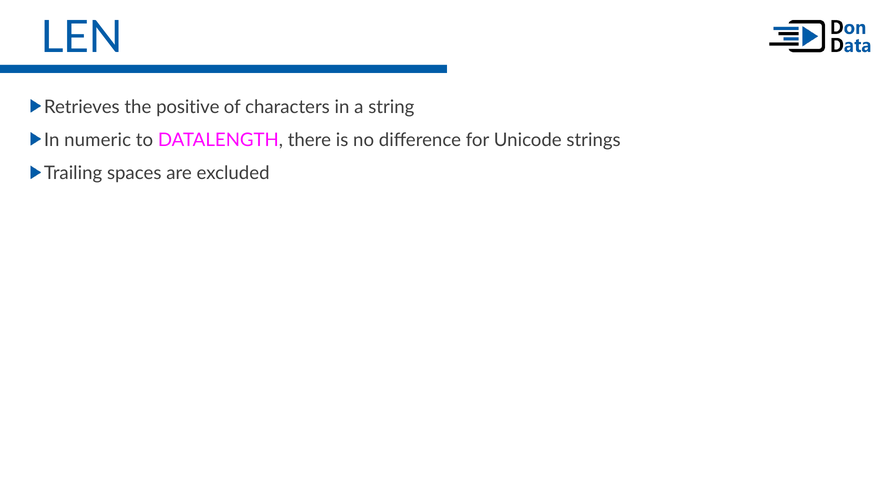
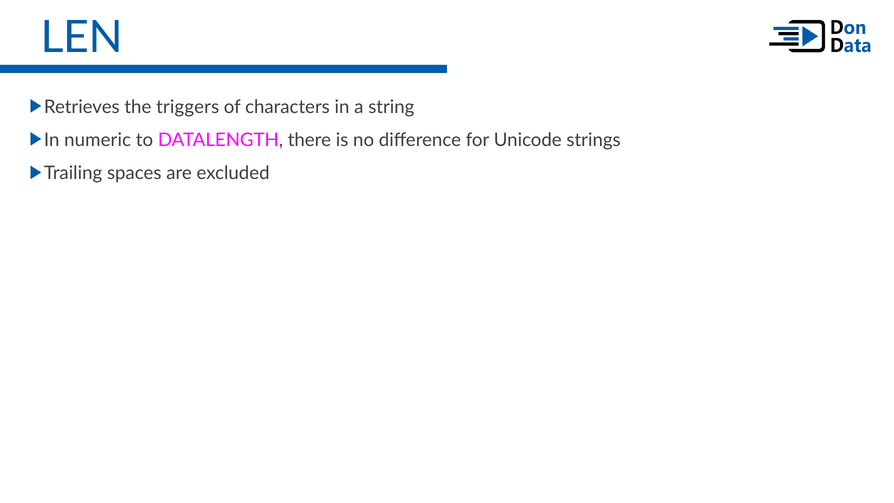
positive: positive -> triggers (188, 107)
